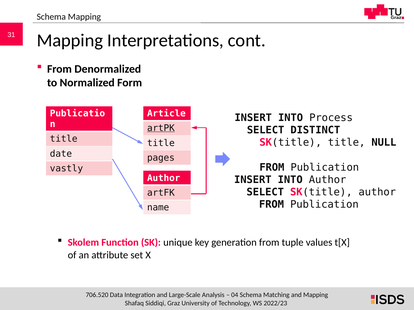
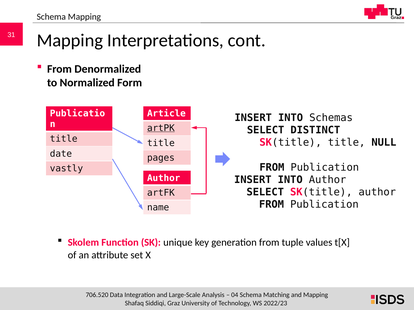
Process: Process -> Schemas (331, 118)
